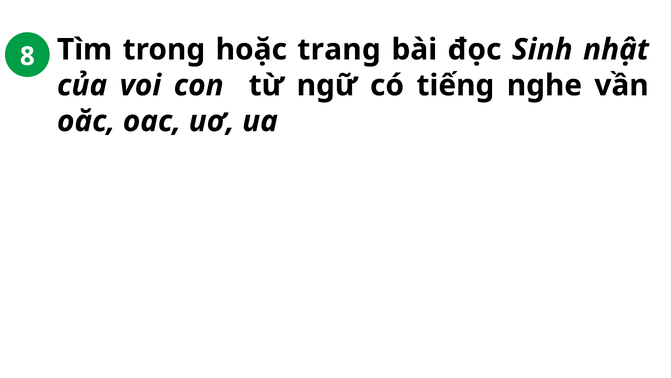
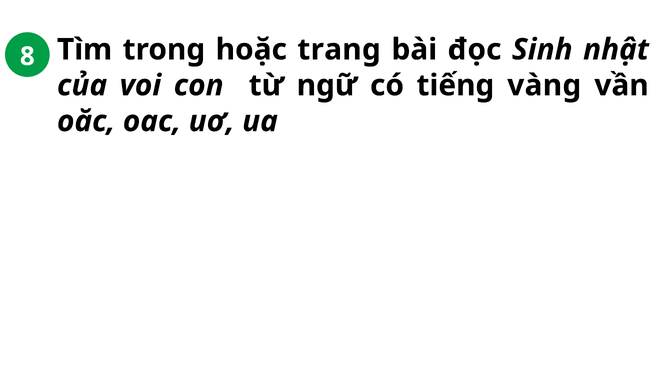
nghe: nghe -> vàng (544, 85)
